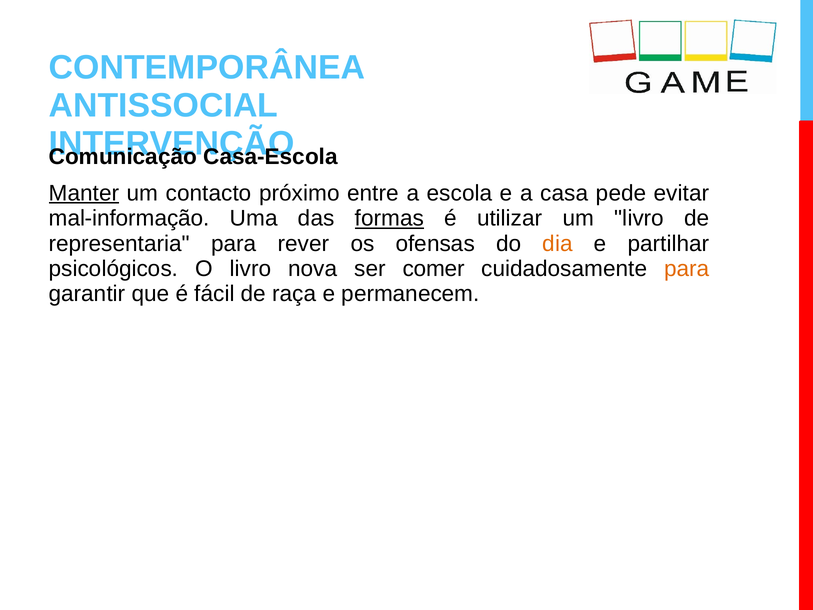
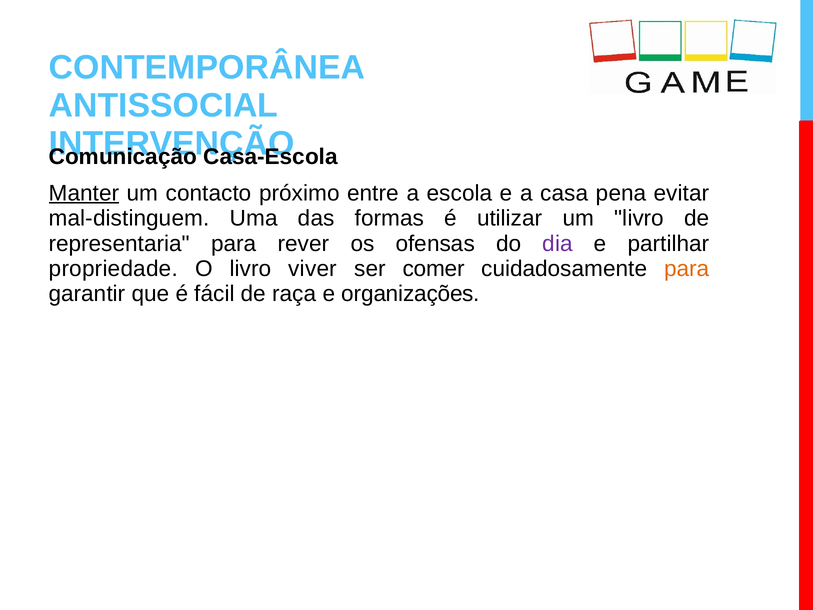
pede: pede -> pena (621, 193)
mal-informação: mal-informação -> mal-distinguem (129, 218)
formas underline: present -> none (389, 218)
dia colour: orange -> purple (558, 243)
psicológicos: psicológicos -> propriedade (113, 269)
nova: nova -> viver (313, 269)
permanecem: permanecem -> organizações (411, 294)
